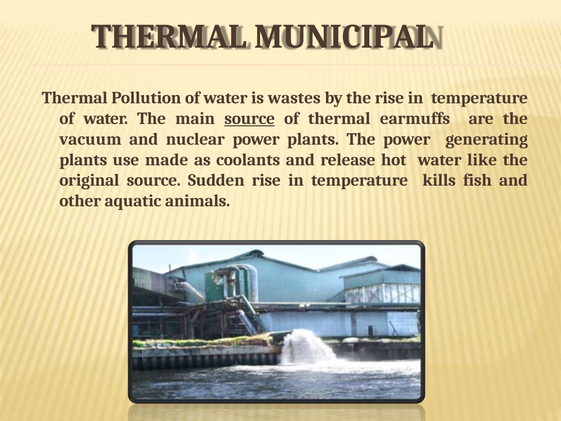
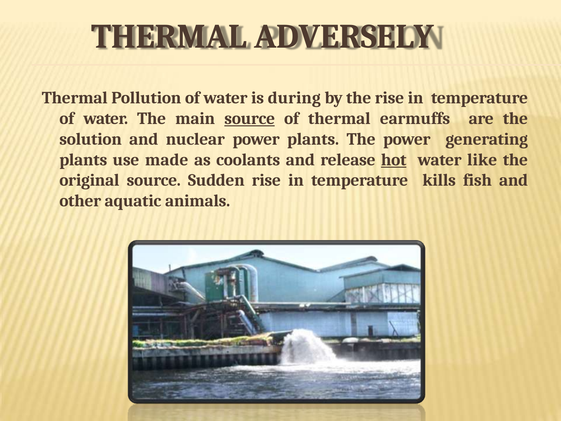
MUNICIPAL: MUNICIPAL -> ADVERSELY (344, 37)
wastes: wastes -> during (294, 98)
vacuum: vacuum -> solution (91, 139)
hot underline: none -> present (394, 160)
